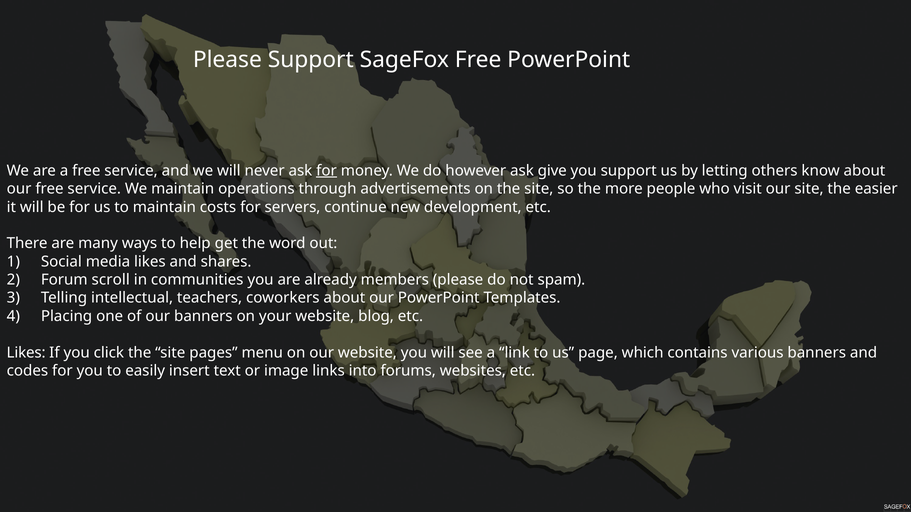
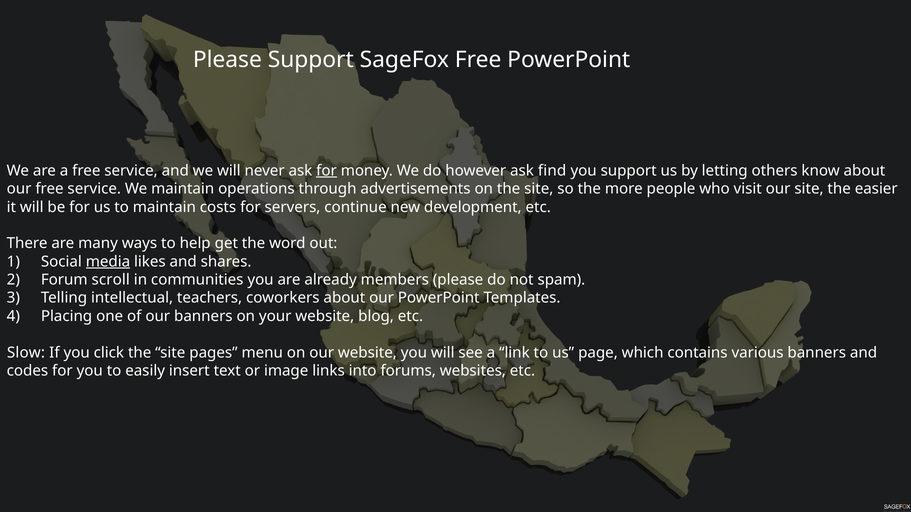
give: give -> find (552, 171)
media underline: none -> present (108, 262)
Likes: Likes -> Slow (26, 353)
